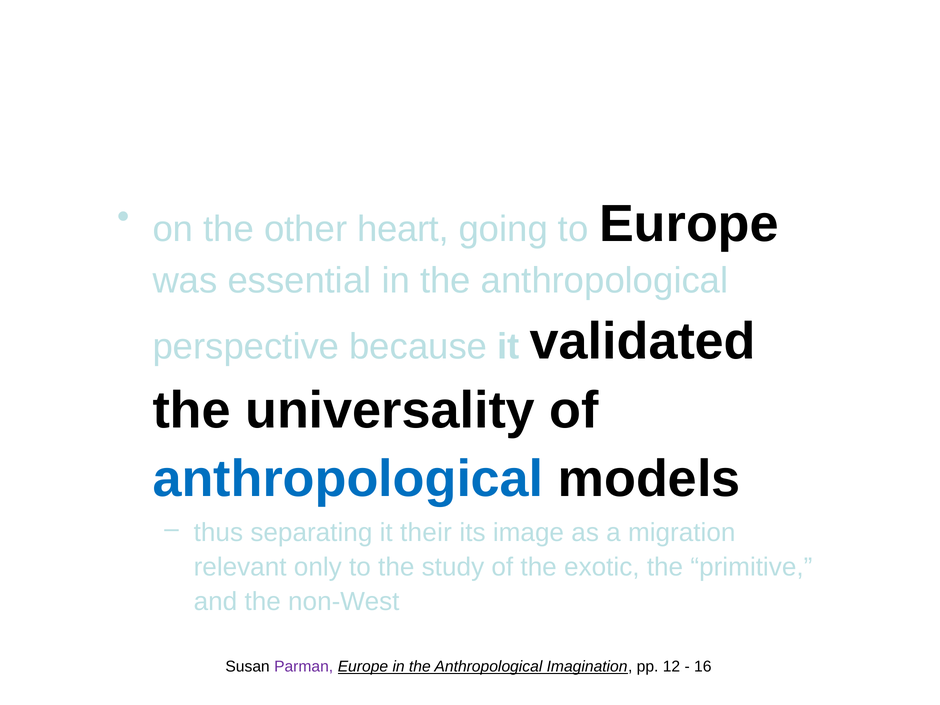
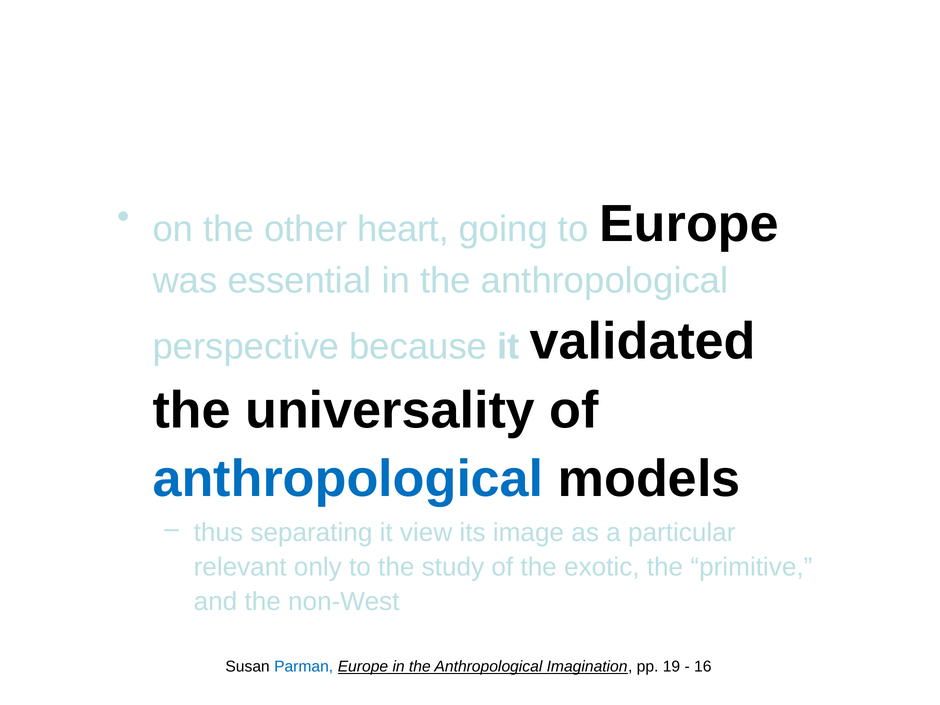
their: their -> view (426, 533)
migration: migration -> particular (682, 533)
Parman colour: purple -> blue (304, 667)
12: 12 -> 19 (671, 667)
